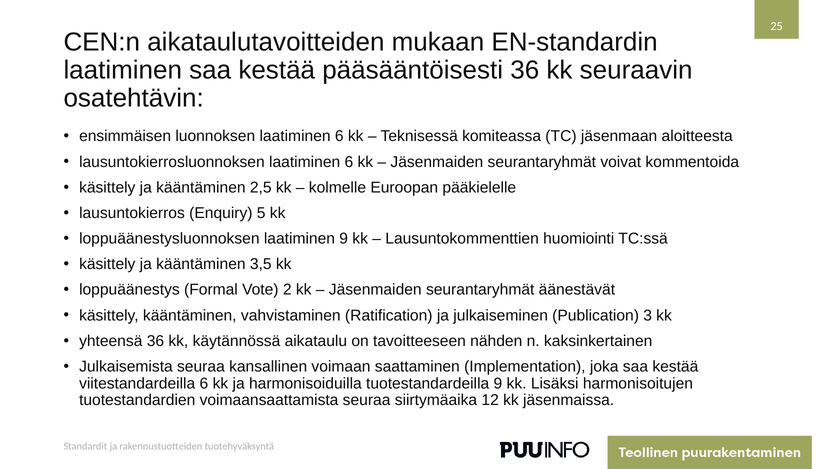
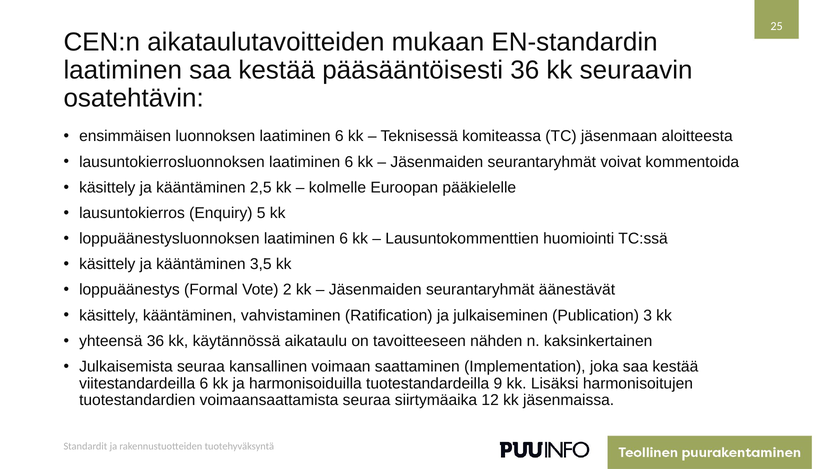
loppuäänestysluonnoksen laatiminen 9: 9 -> 6 (344, 238)
